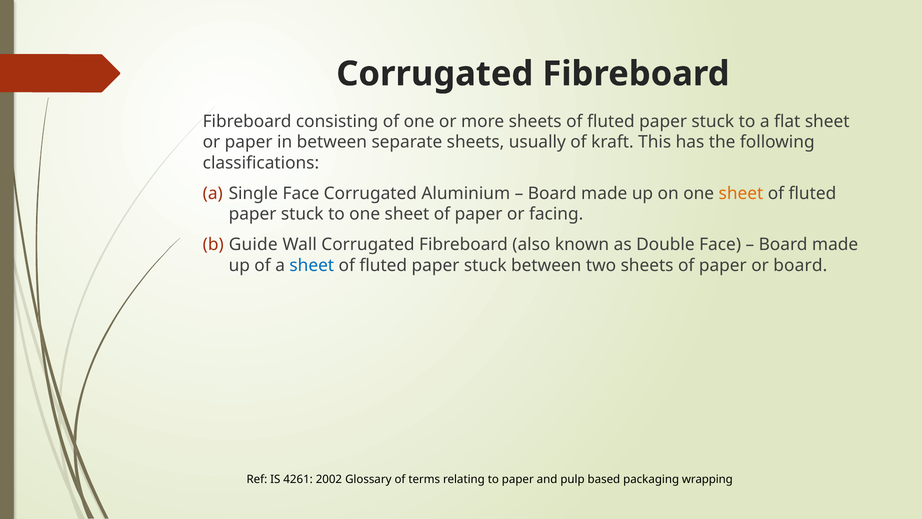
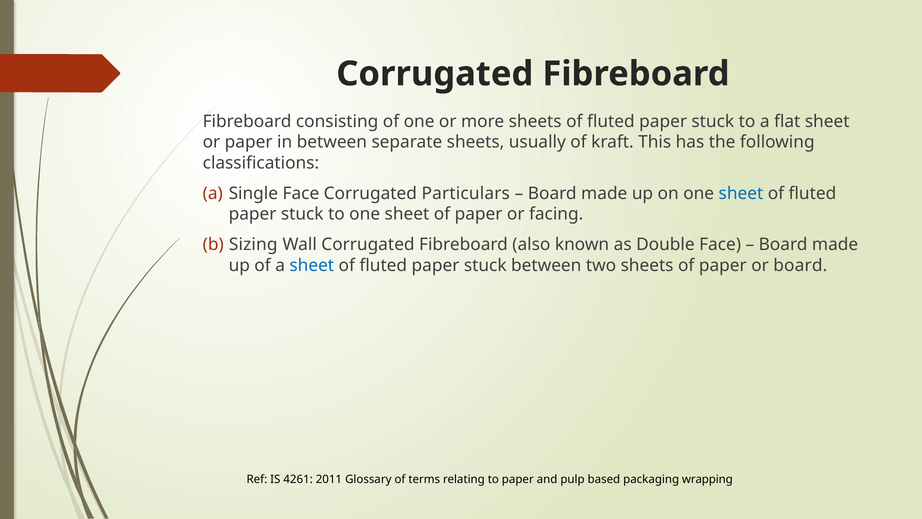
Aluminium: Aluminium -> Particulars (466, 193)
sheet colour: orange -> blue (741, 193)
Guide: Guide -> Sizing (253, 244)
2002: 2002 -> 2011 (329, 479)
